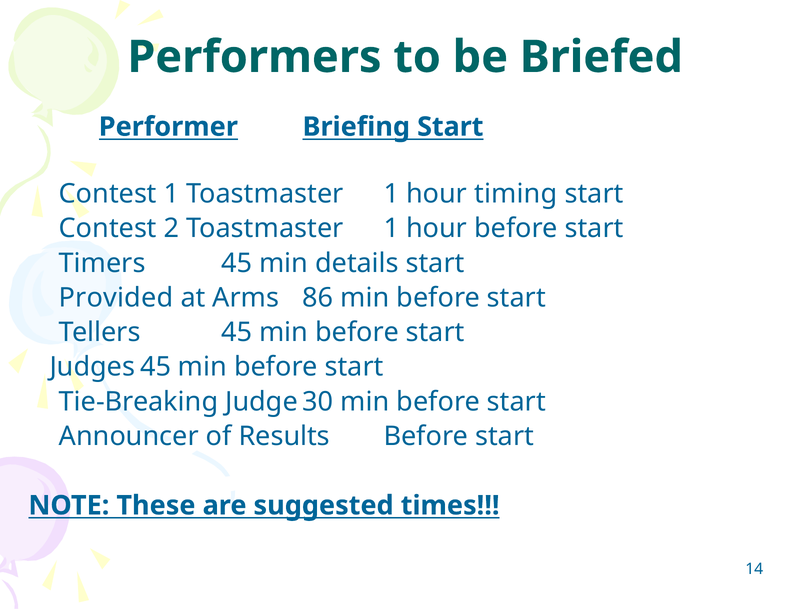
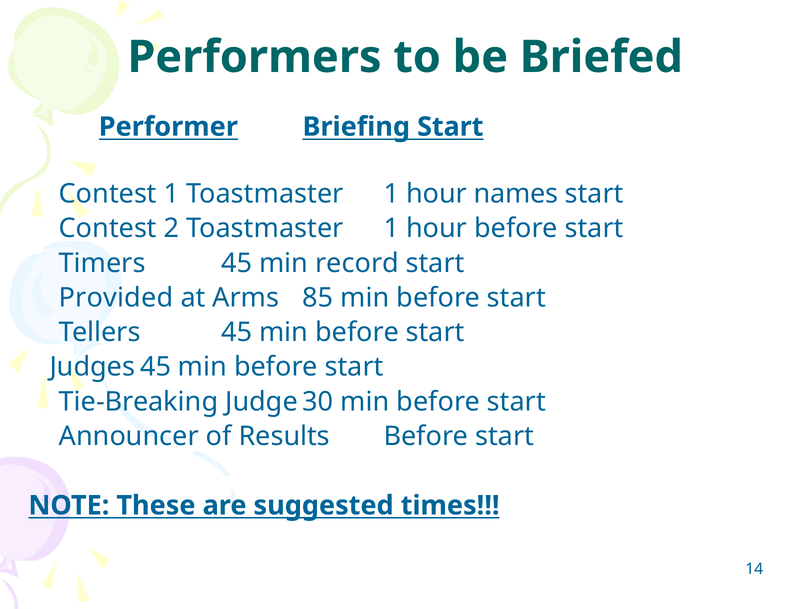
timing: timing -> names (516, 194)
details: details -> record (357, 263)
86: 86 -> 85 (318, 298)
